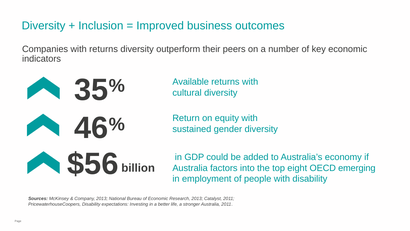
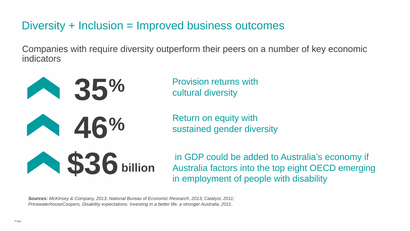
with returns: returns -> require (104, 49)
Available: Available -> Provision (191, 82)
$56: $56 -> $36 (93, 164)
